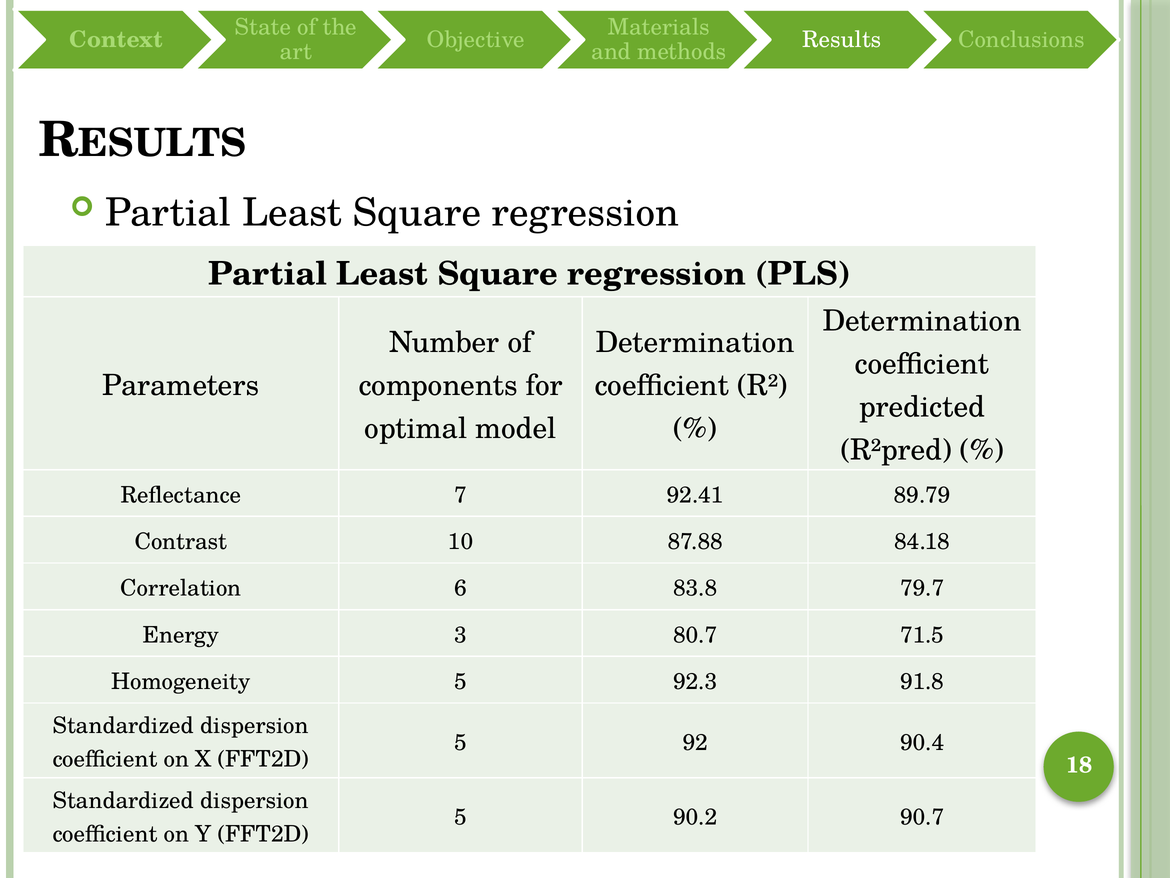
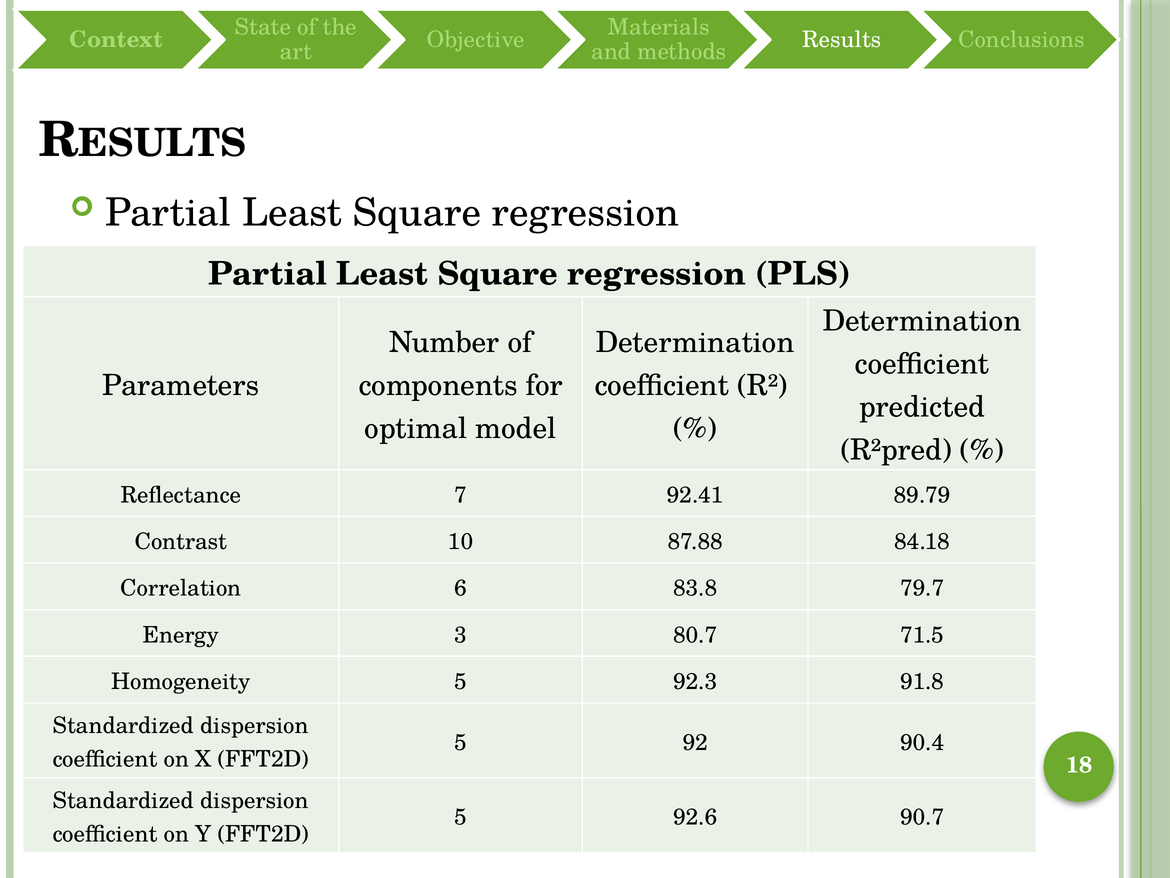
90.2: 90.2 -> 92.6 (695, 817)
